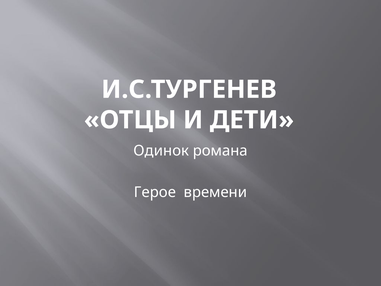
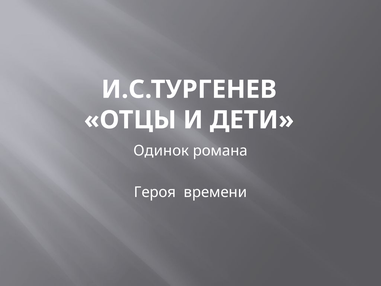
Герое: Герое -> Героя (155, 192)
